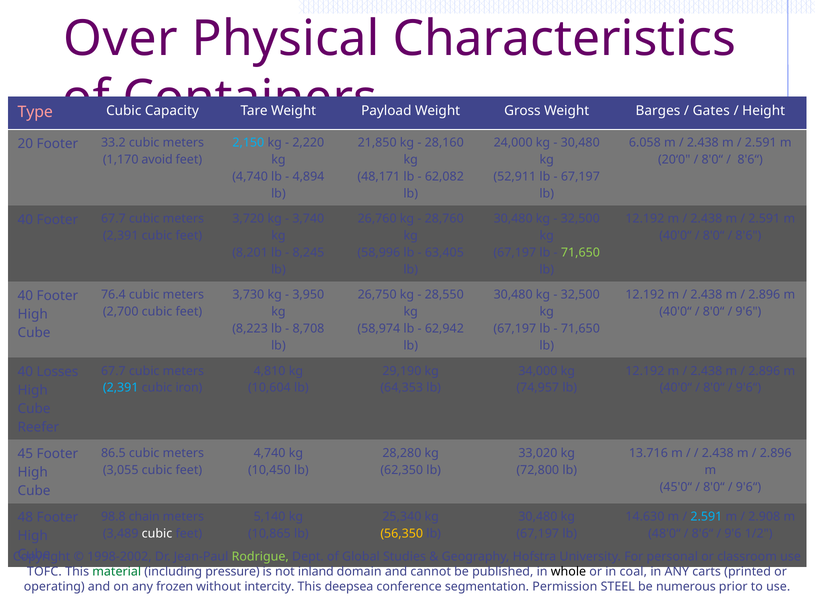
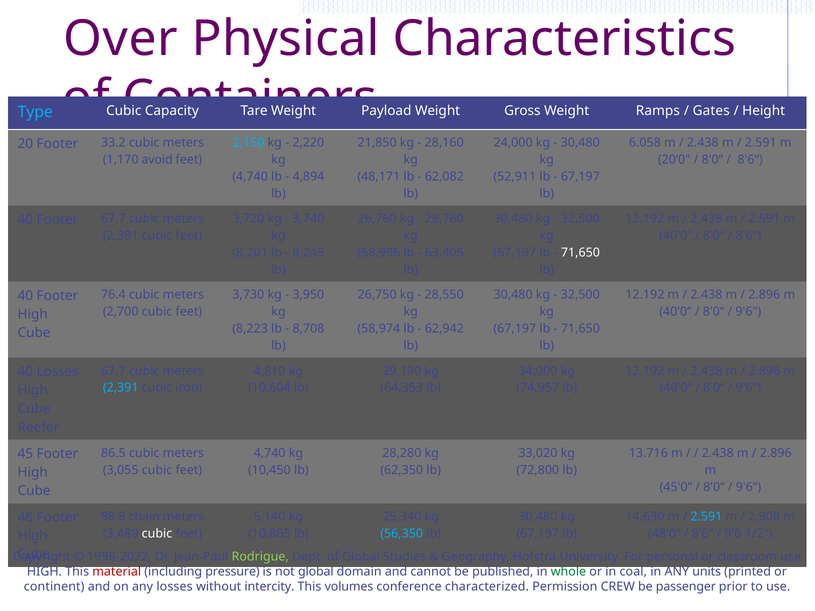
Type colour: pink -> light blue (35, 112)
Barges: Barges -> Ramps (658, 111)
71,650 colour: light green -> white (580, 253)
56,350 colour: yellow -> light blue (402, 534)
1998-2002: 1998-2002 -> 1998-2022 (119, 557)
TOFC: TOFC -> HIGH (44, 572)
material colour: green -> red (117, 572)
not inland: inland -> global (316, 572)
whole colour: black -> green (568, 572)
carts: carts -> units (707, 572)
operating: operating -> continent (54, 587)
any frozen: frozen -> losses (175, 587)
deepsea: deepsea -> volumes (349, 587)
segmentation: segmentation -> characterized (487, 587)
STEEL: STEEL -> CREW (618, 587)
numerous: numerous -> passenger (686, 587)
